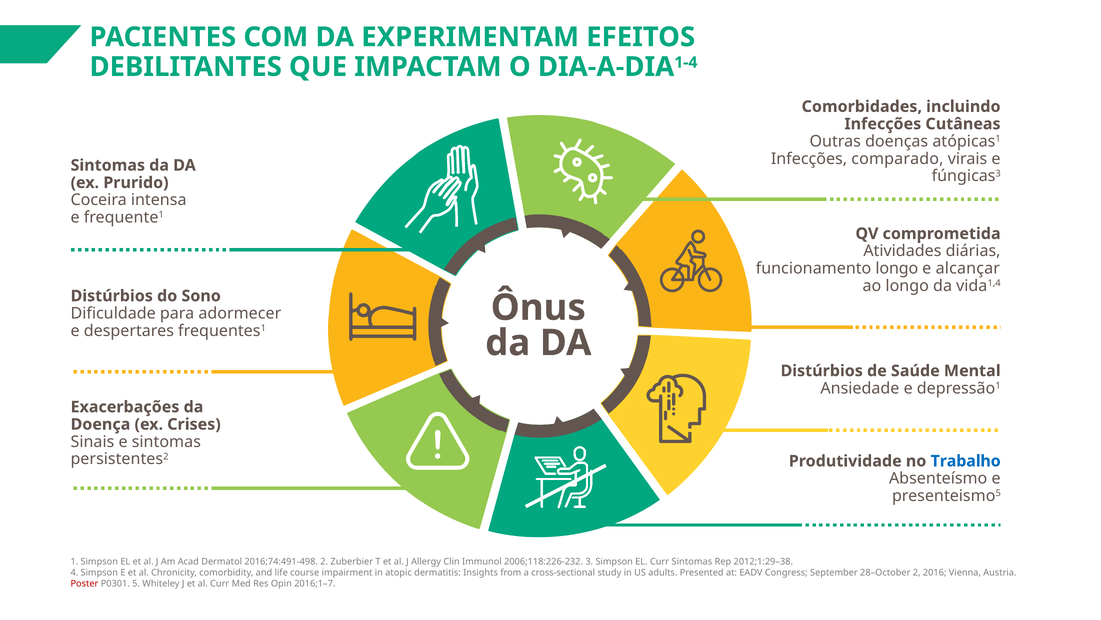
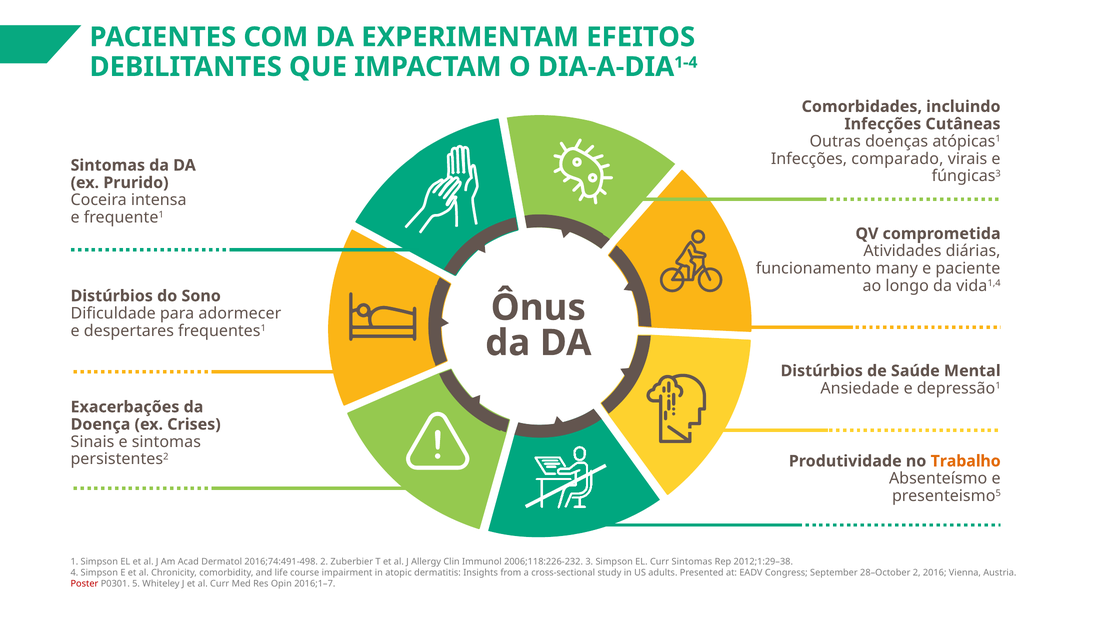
funcionamento longo: longo -> many (897, 268)
alcançar: alcançar -> paciente (968, 268)
Trabalho colour: blue -> orange (966, 461)
